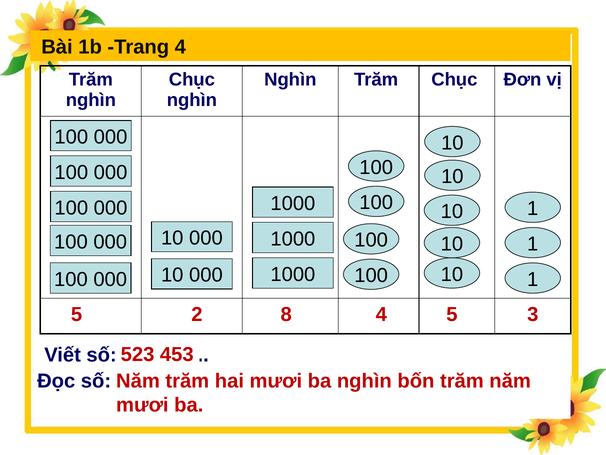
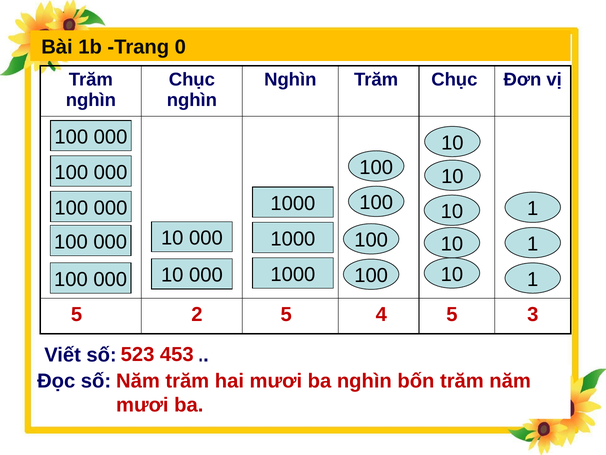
Trang 4: 4 -> 0 (180, 47)
2 8: 8 -> 5 (286, 314)
